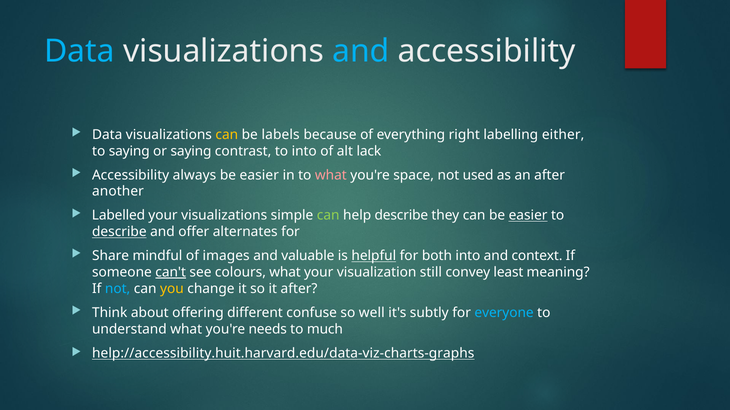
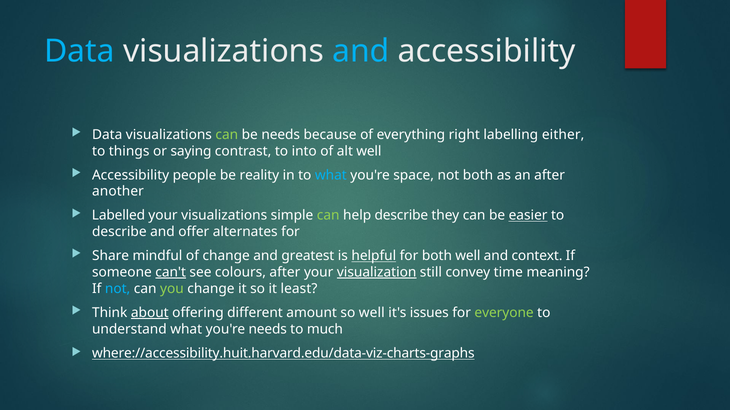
can colour: yellow -> light green (227, 135)
be labels: labels -> needs (281, 135)
to saying: saying -> things (129, 151)
alt lack: lack -> well (369, 151)
always: always -> people (195, 175)
easier: easier -> reality (259, 175)
what colour: pink -> light blue (331, 175)
not used: used -> both (478, 175)
describe underline: present -> none (119, 232)
of images: images -> change (226, 256)
valuable: valuable -> greatest (308, 256)
both into: into -> well (468, 256)
colours what: what -> after (285, 273)
visualization underline: none -> present (377, 273)
least: least -> time (508, 273)
you colour: yellow -> light green (172, 289)
it after: after -> least (299, 289)
about underline: none -> present (150, 313)
confuse: confuse -> amount (312, 313)
subtly: subtly -> issues (429, 313)
everyone colour: light blue -> light green (504, 313)
help://accessibility.huit.harvard.edu/data-viz-charts-graphs: help://accessibility.huit.harvard.edu/data-viz-charts-graphs -> where://accessibility.huit.harvard.edu/data-viz-charts-graphs (283, 354)
